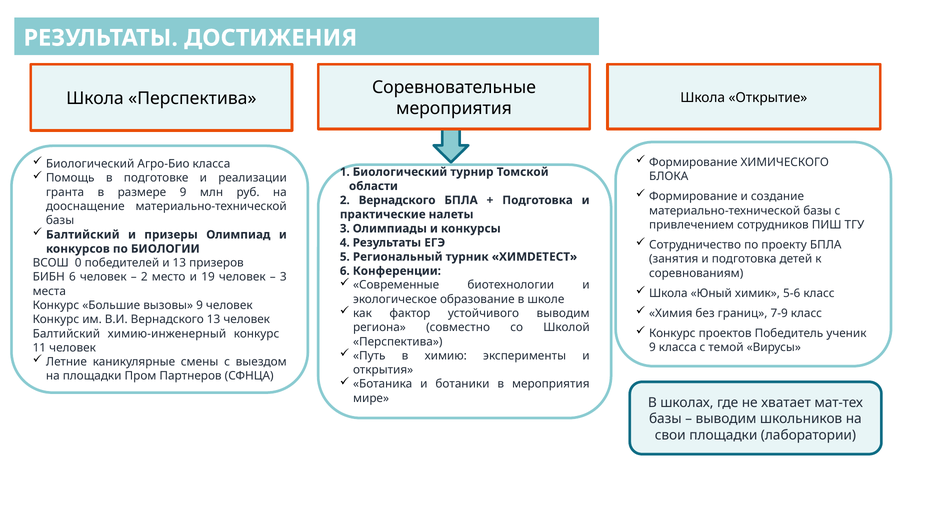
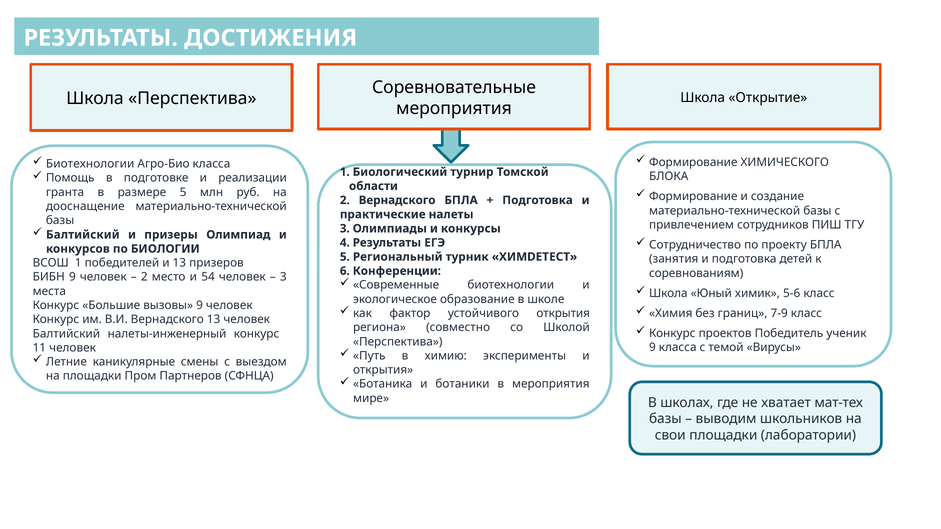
Биологический: Биологический -> Биотехнологии (90, 164)
размере 9: 9 -> 5 (183, 192)
ВСОШ 0: 0 -> 1 (78, 263)
БИБН 6: 6 -> 9 (72, 277)
19: 19 -> 54 (208, 277)
устойчивого выводим: выводим -> открытия (563, 314)
химию-инженерный: химию-инженерный -> налеты-инженерный (167, 334)
